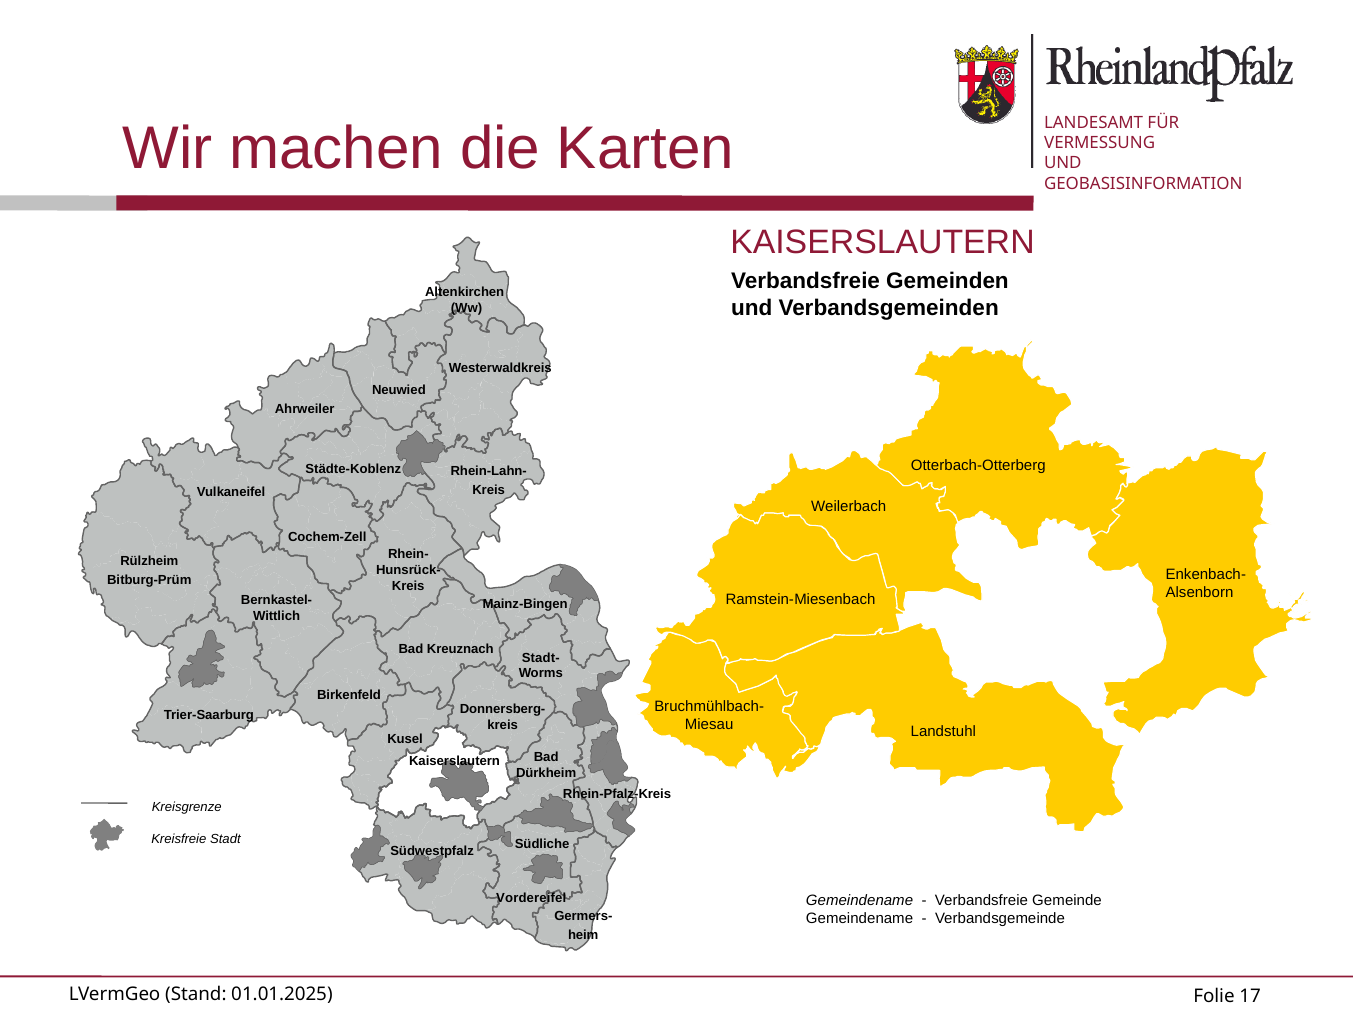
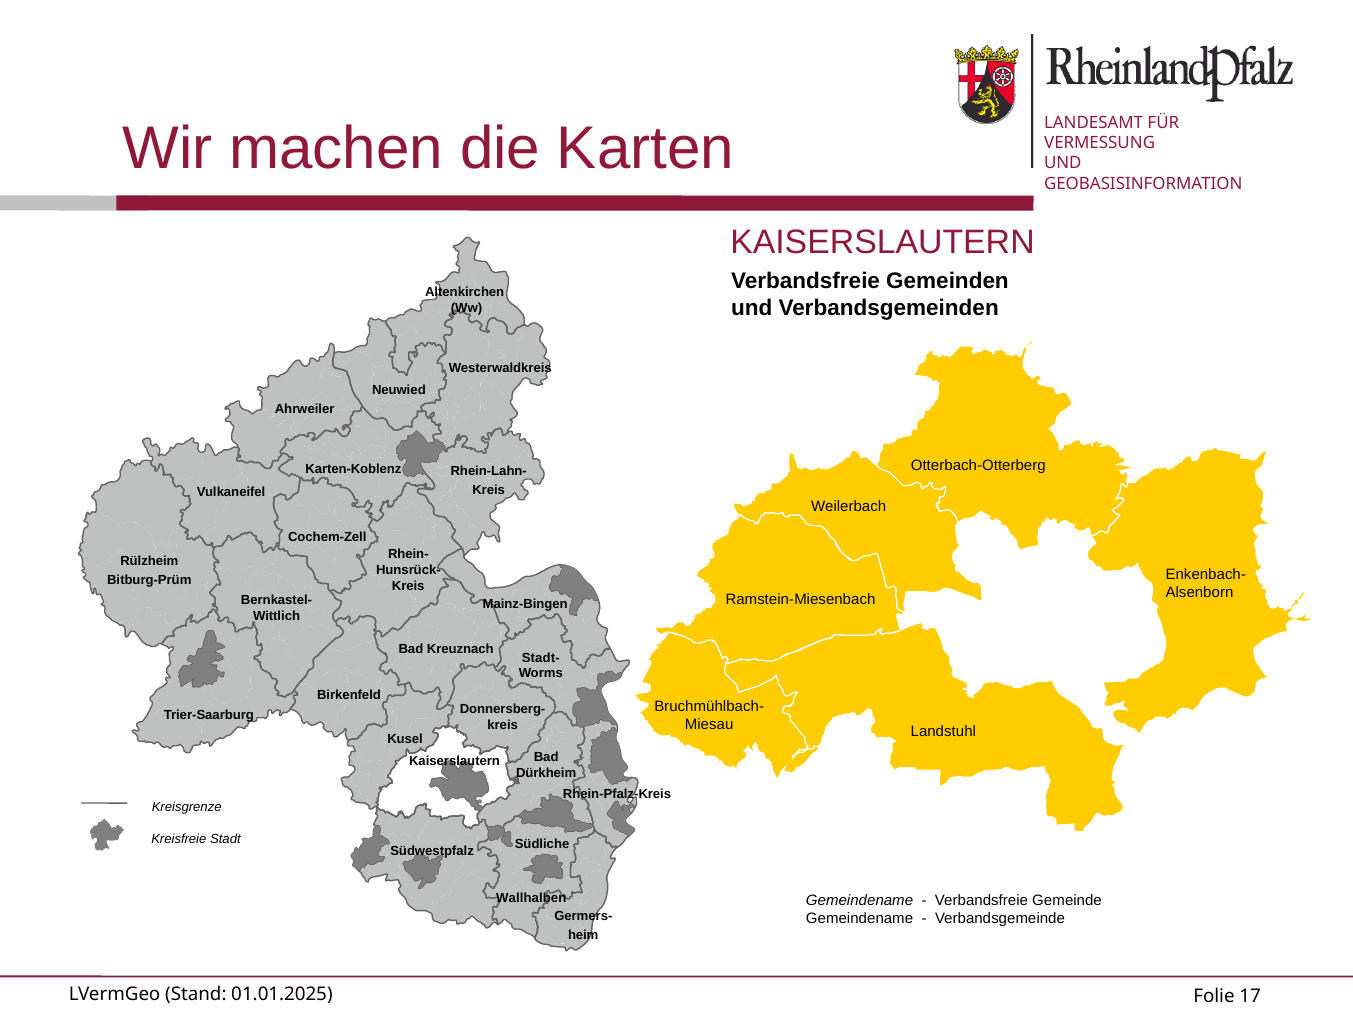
Städte-Koblenz: Städte-Koblenz -> Karten-Koblenz (353, 469)
Vordereifel: Vordereifel -> Wallhalben (531, 898)
